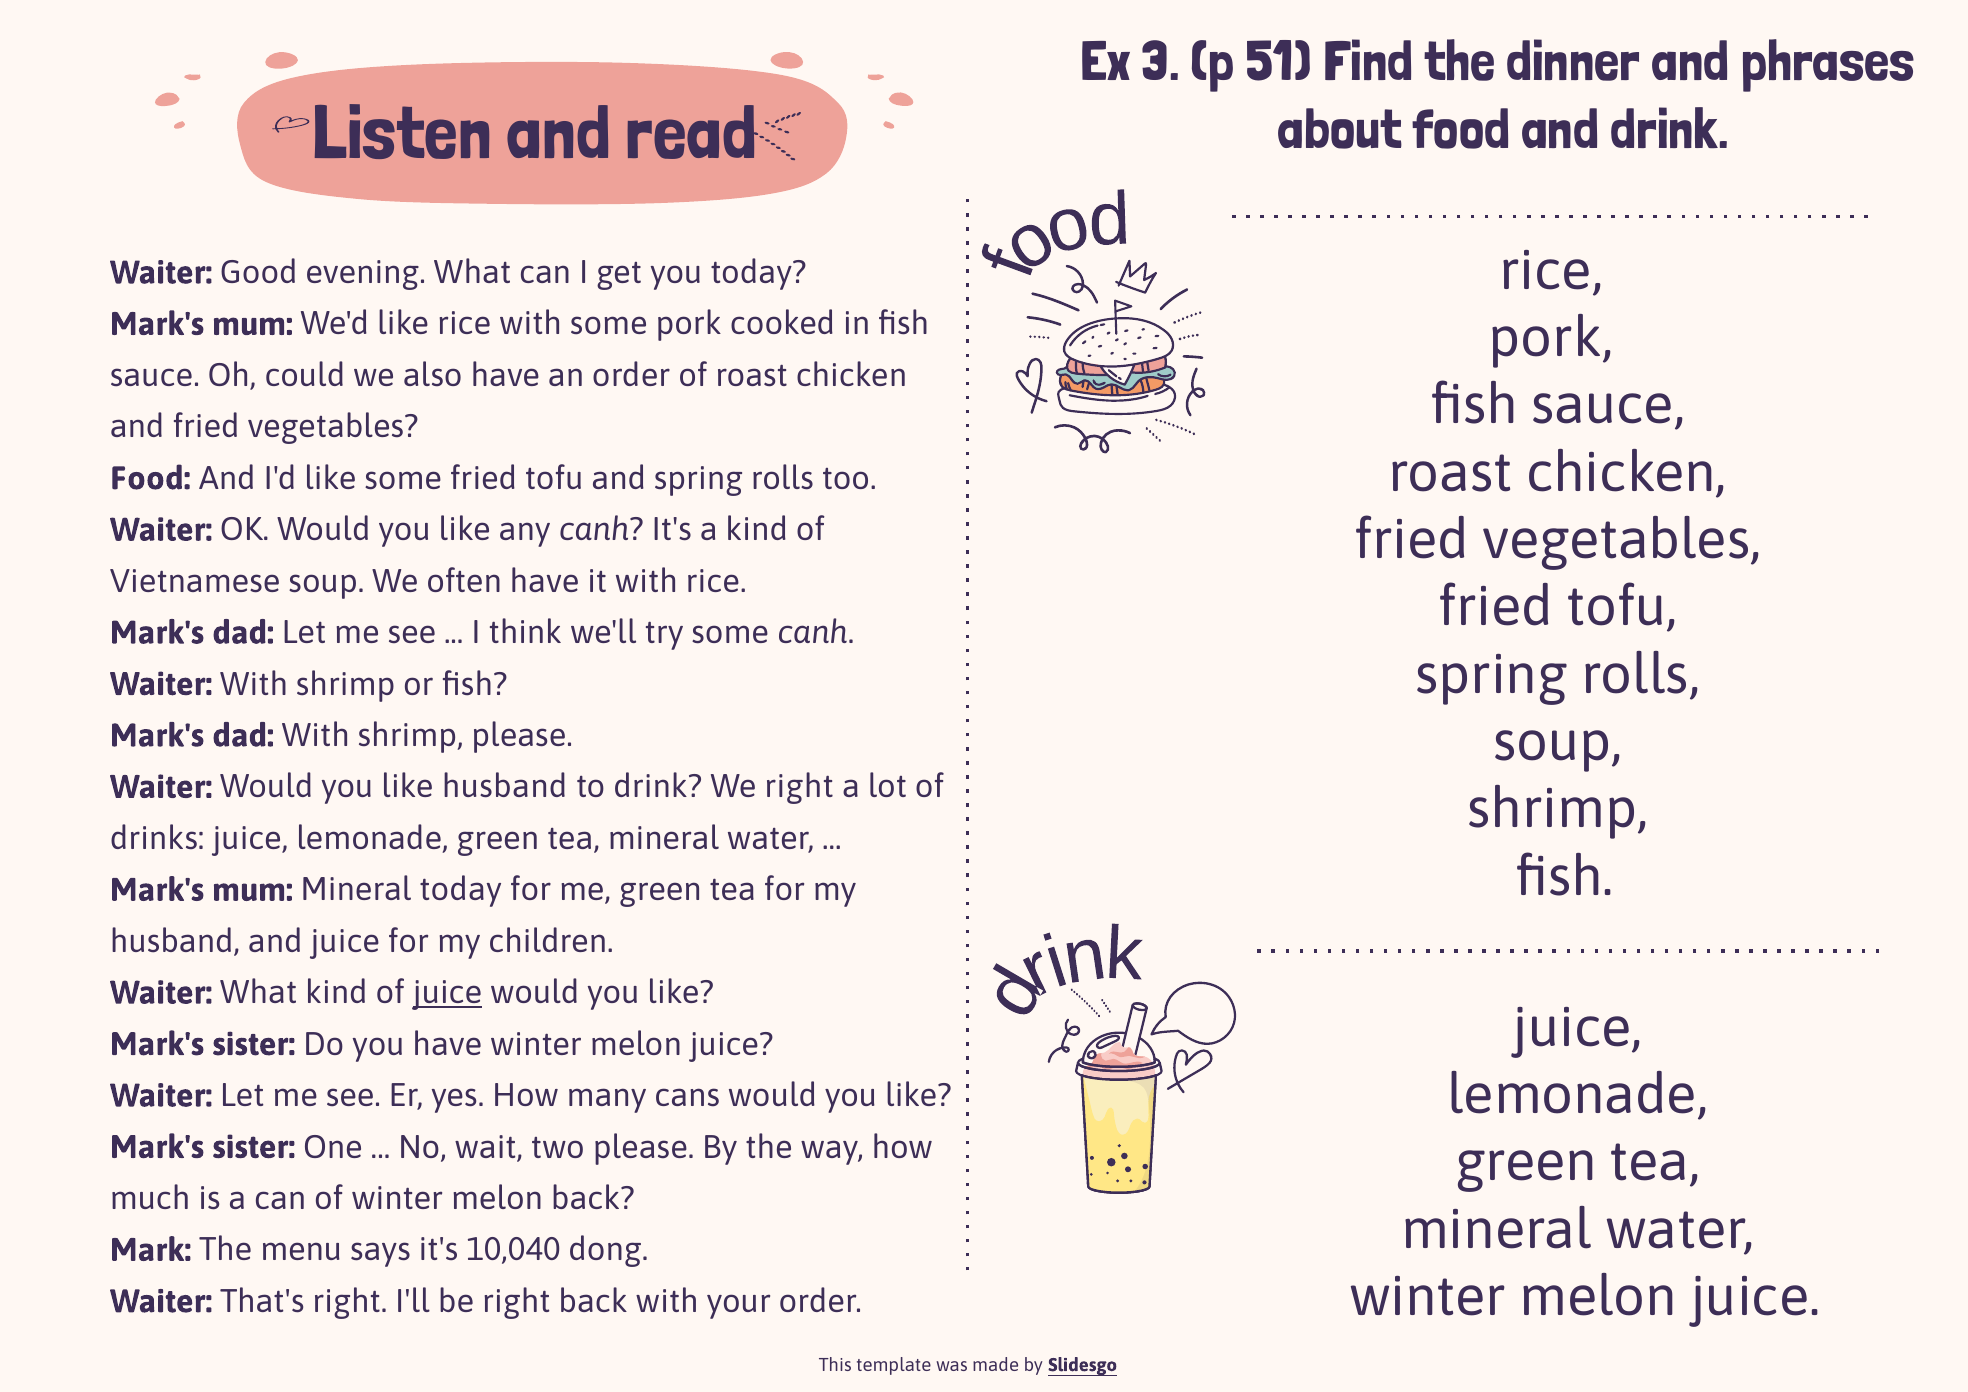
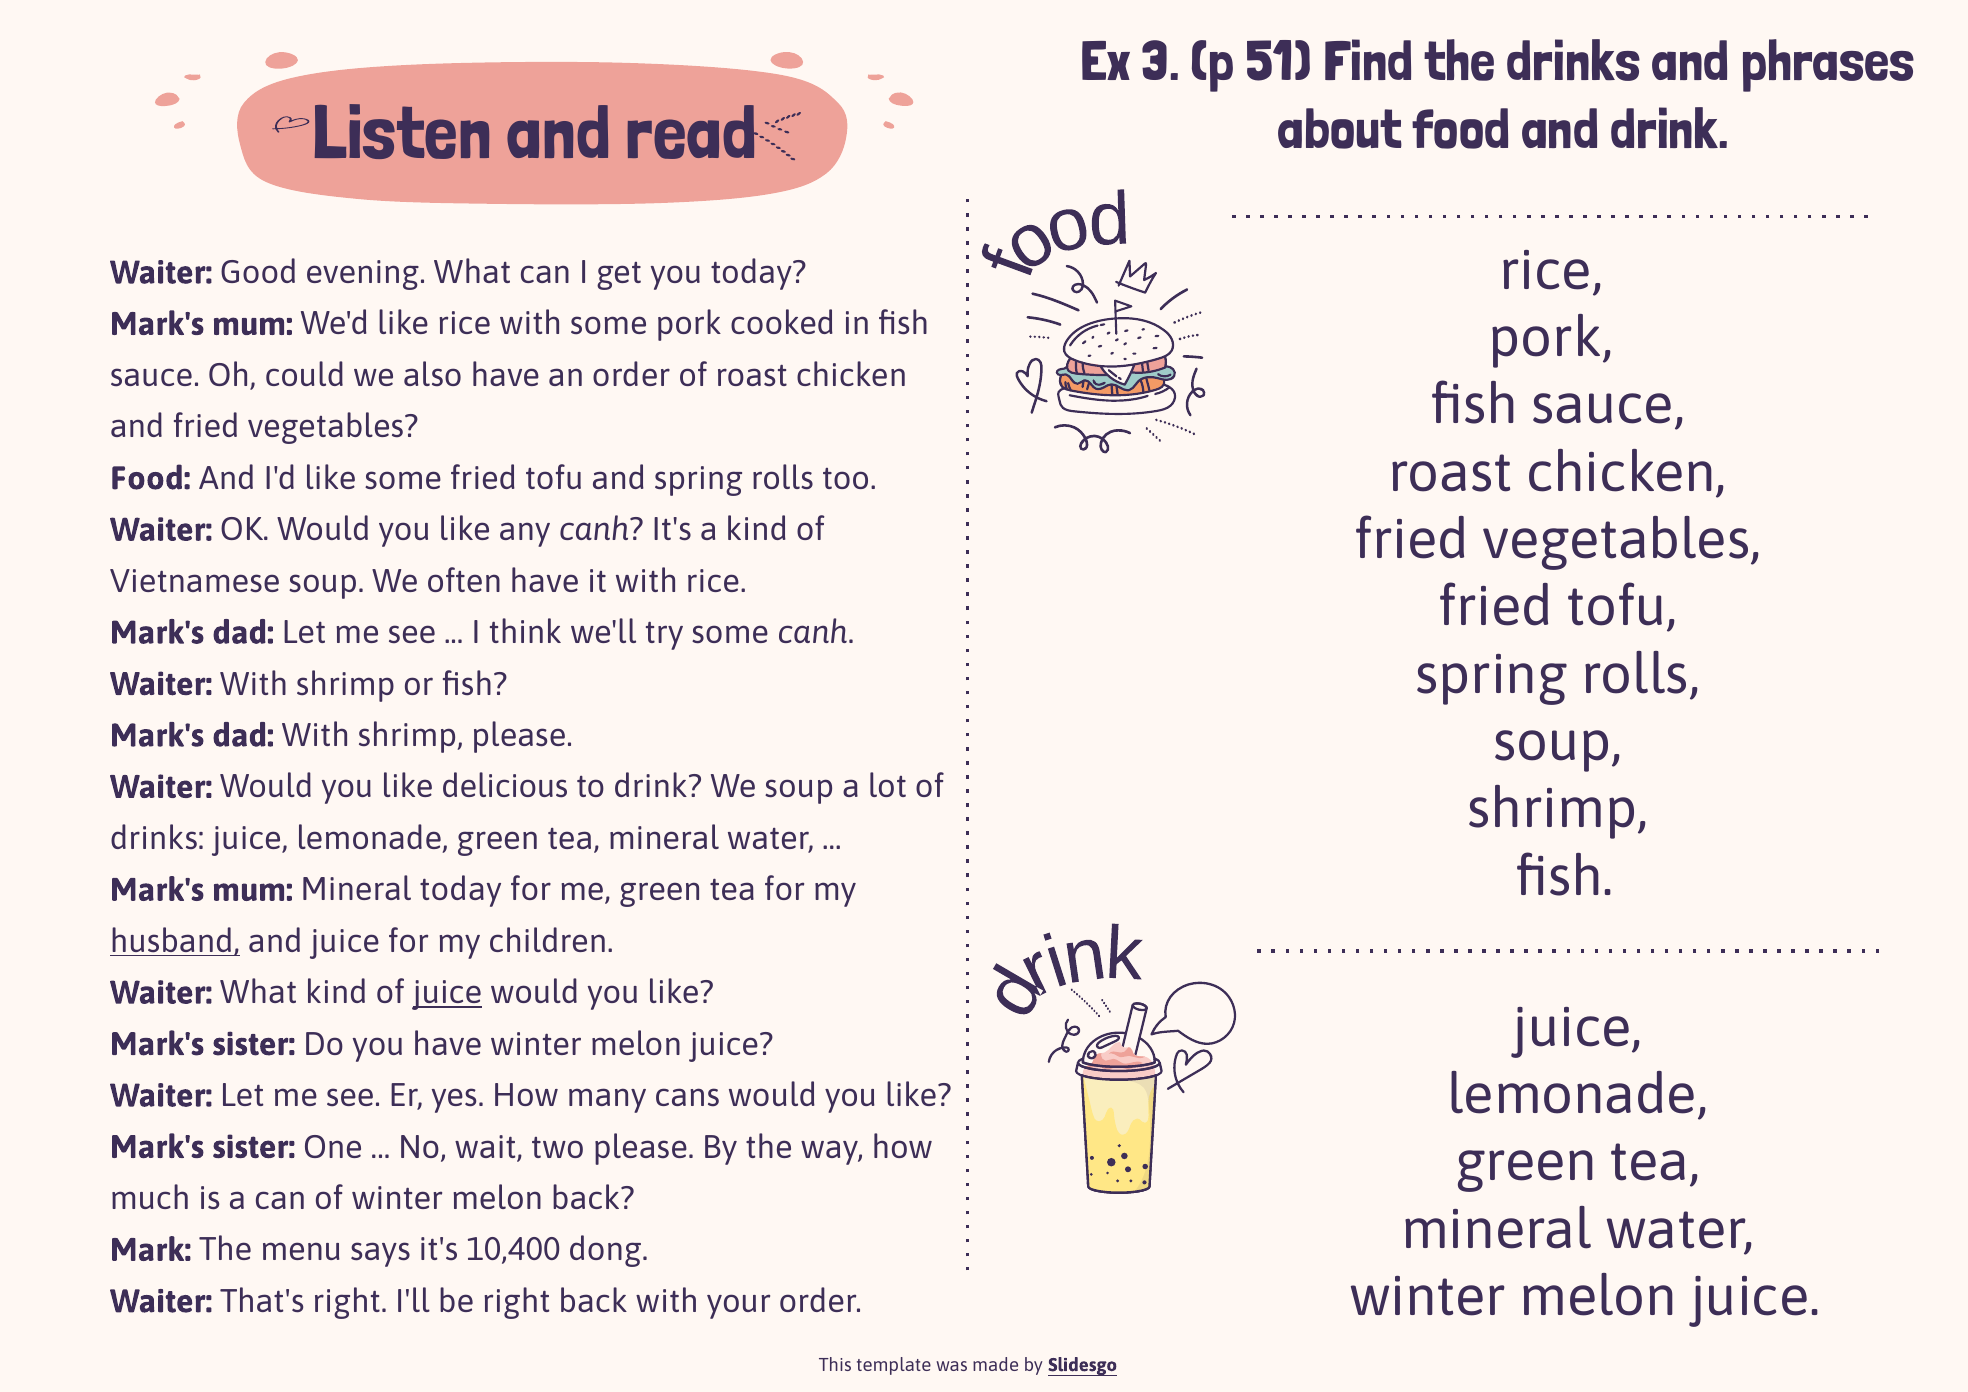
the dinner: dinner -> drinks (1573, 62)
like husband: husband -> delicious (505, 787)
We right: right -> soup (799, 787)
husband underline: none -> present (175, 941)
10,040: 10,040 -> 10,400 (513, 1250)
